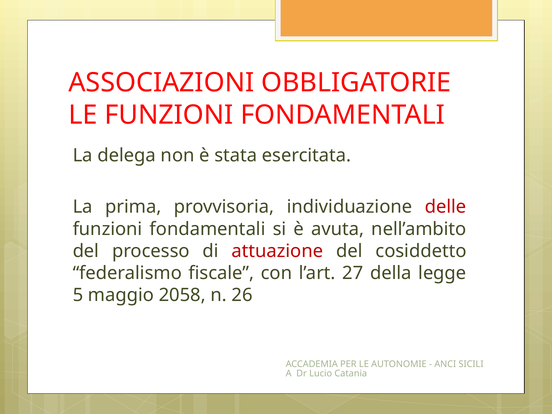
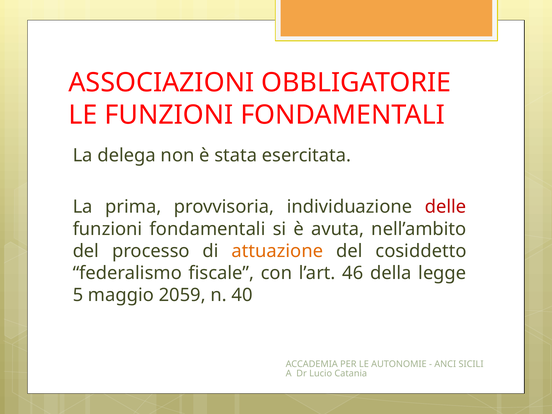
attuazione colour: red -> orange (277, 251)
27: 27 -> 46 (353, 273)
2058: 2058 -> 2059 (182, 295)
26: 26 -> 40 (242, 295)
